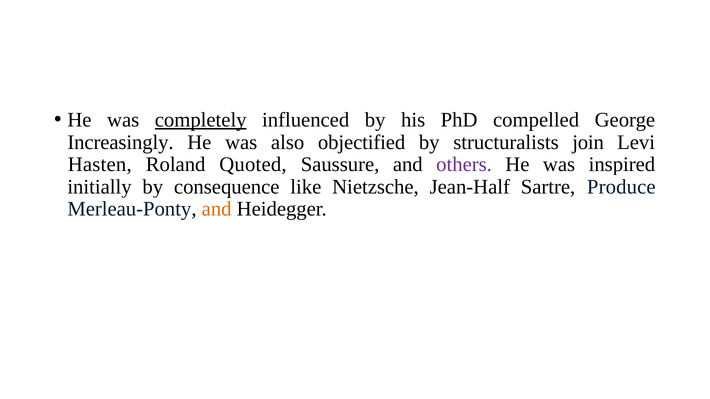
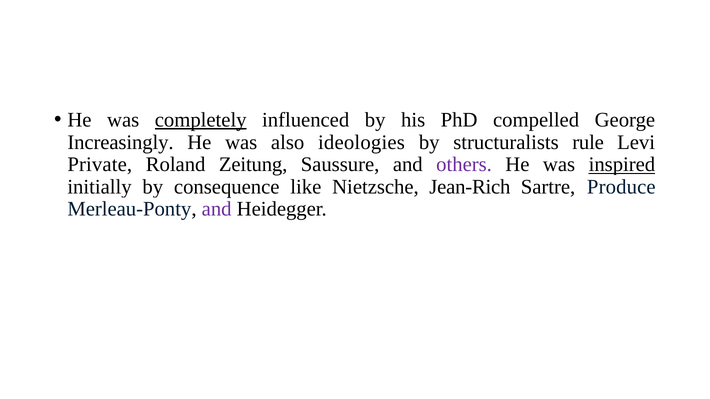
objectified: objectified -> ideologies (361, 142)
join: join -> rule (588, 142)
Hasten: Hasten -> Private (100, 165)
Quoted: Quoted -> Zeitung (253, 165)
inspired underline: none -> present (622, 165)
Jean-Half: Jean-Half -> Jean-Rich (470, 187)
and colour: orange -> purple (217, 209)
